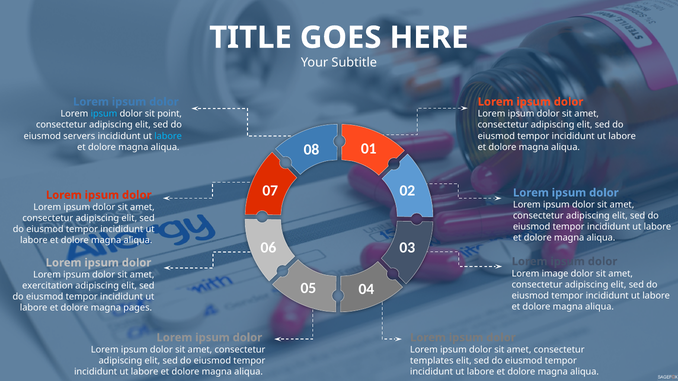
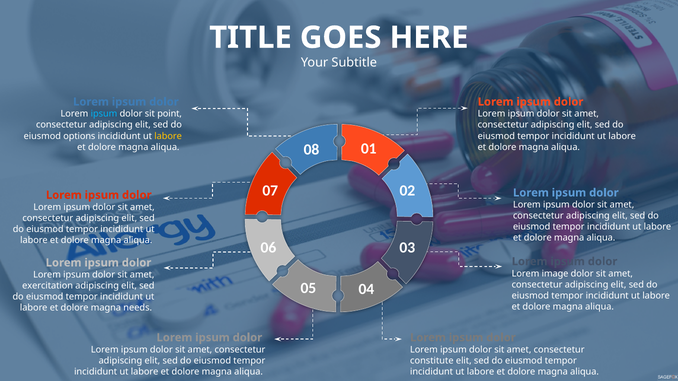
servers: servers -> options (79, 136)
labore colour: light blue -> yellow (168, 136)
pages: pages -> needs (138, 308)
templates: templates -> constitute (432, 361)
